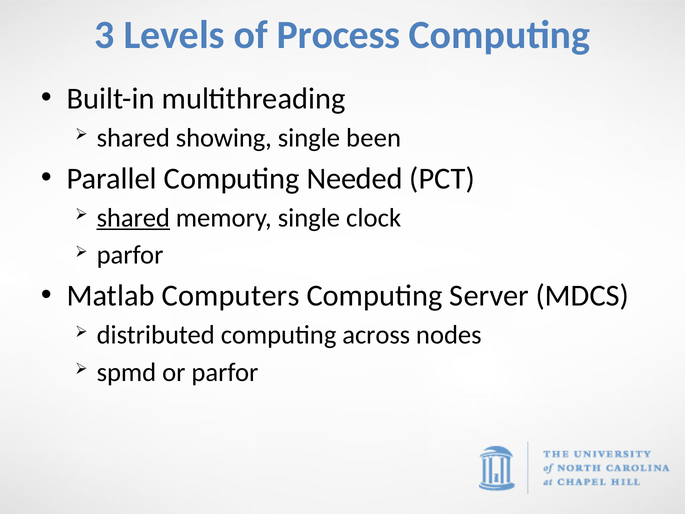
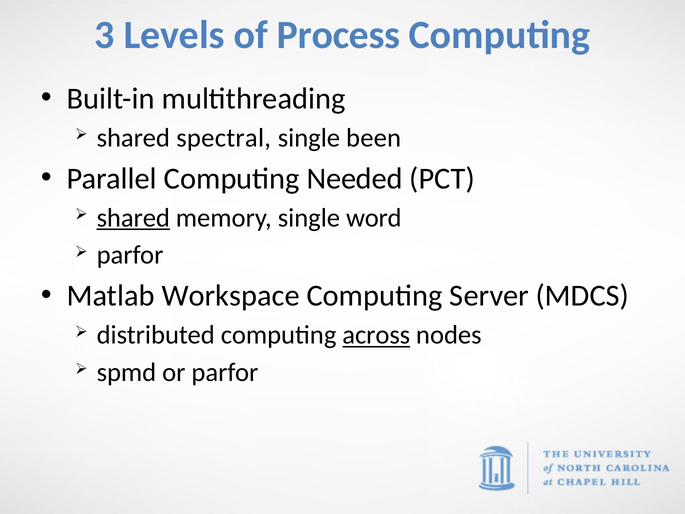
showing: showing -> spectral (224, 138)
clock: clock -> word (374, 218)
Computers: Computers -> Workspace (231, 296)
across underline: none -> present (376, 335)
